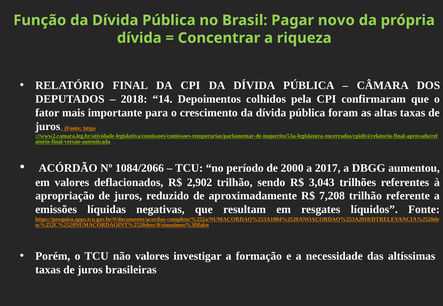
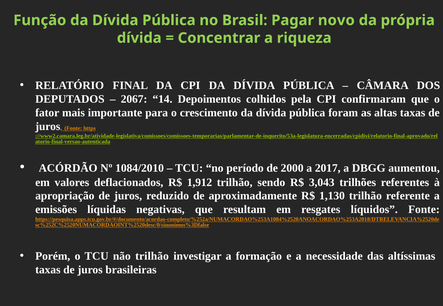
2018: 2018 -> 2067 (134, 99)
1084/2066: 1084/2066 -> 1084/2010 (140, 169)
2,902: 2,902 -> 1,912 (200, 183)
7,208: 7,208 -> 1,130 (332, 196)
não valores: valores -> trilhão (152, 257)
